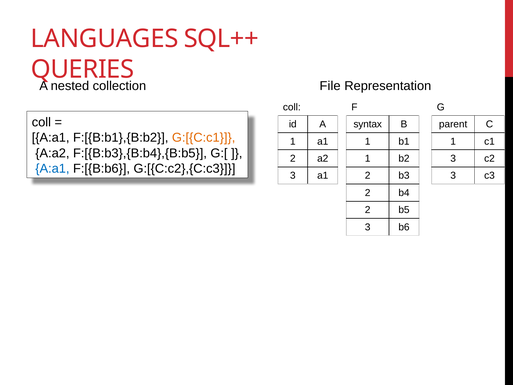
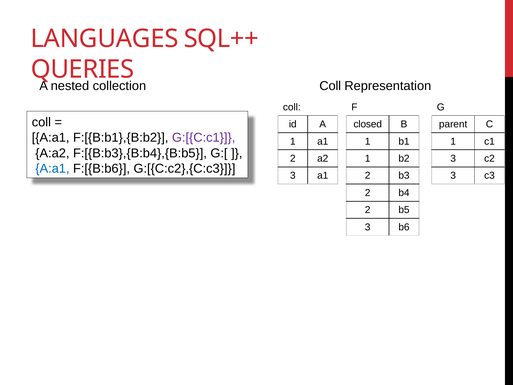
File: File -> Coll (330, 86)
syntax: syntax -> closed (368, 124)
G:[{C:c1 colour: orange -> purple (204, 138)
